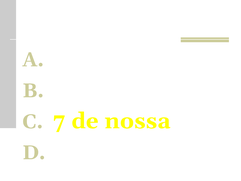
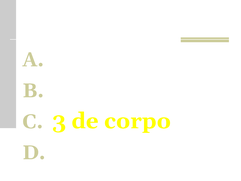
7: 7 -> 3 (59, 121)
nossa: nossa -> corpo (137, 121)
